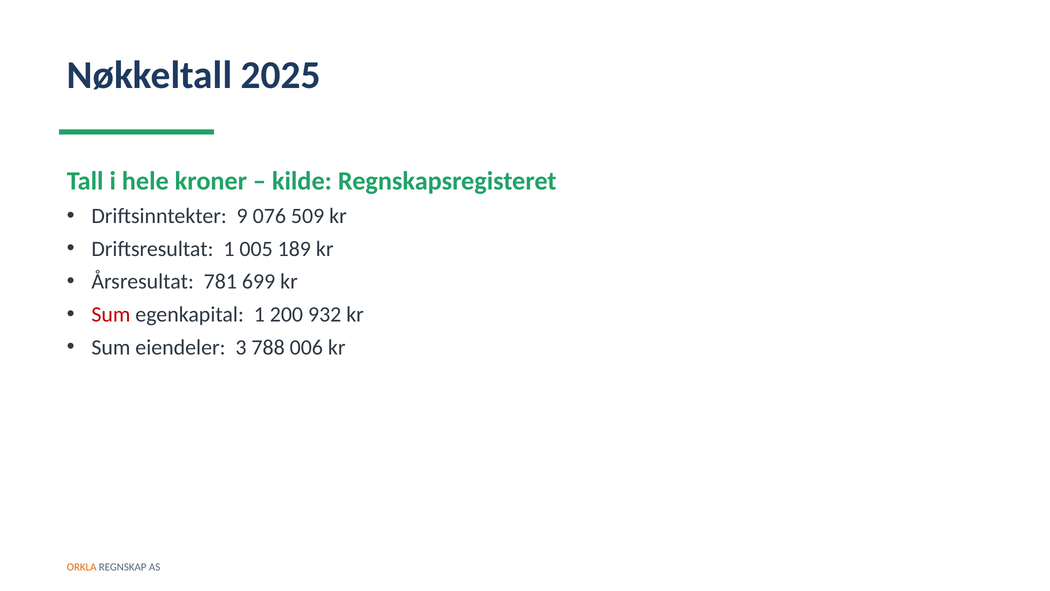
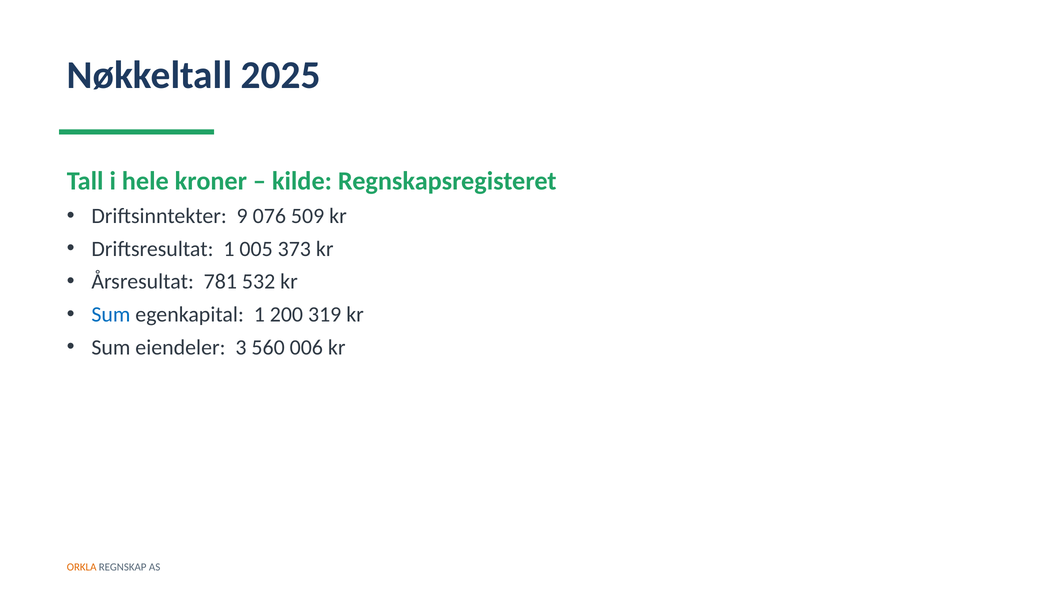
189: 189 -> 373 (294, 249)
699: 699 -> 532 (259, 282)
Sum colour: red -> blue (111, 314)
932: 932 -> 319 (325, 314)
788: 788 -> 560 (268, 347)
